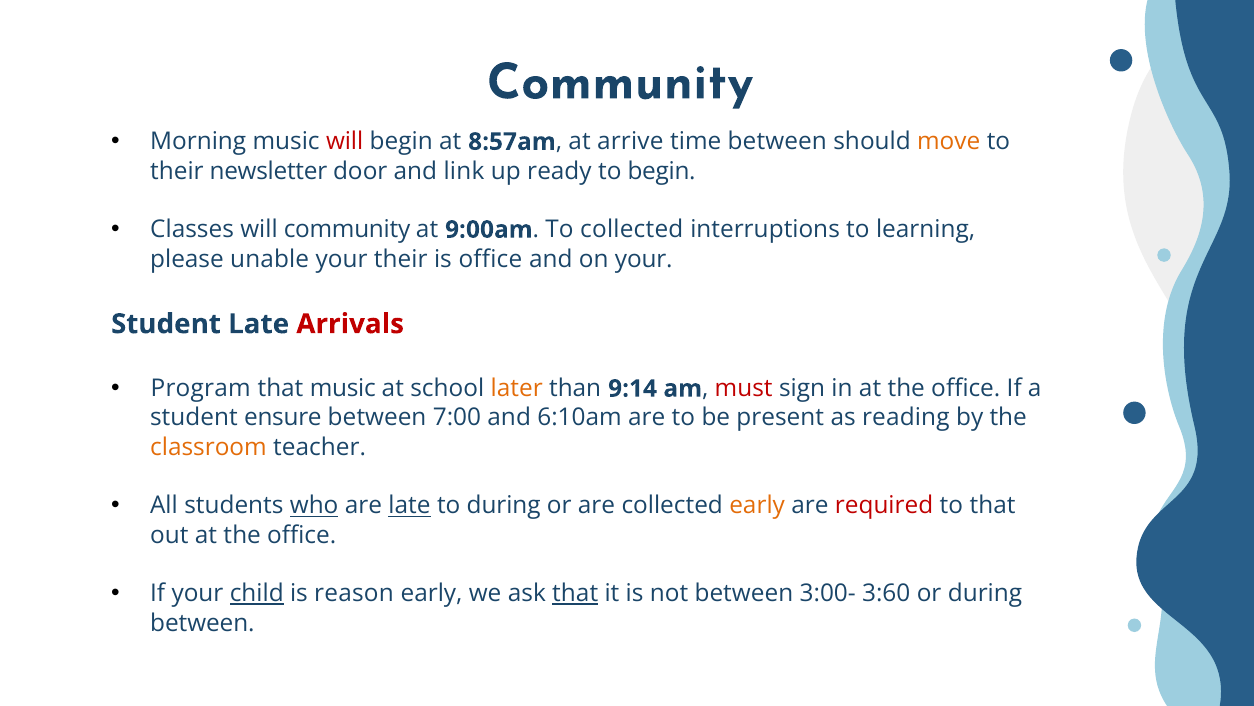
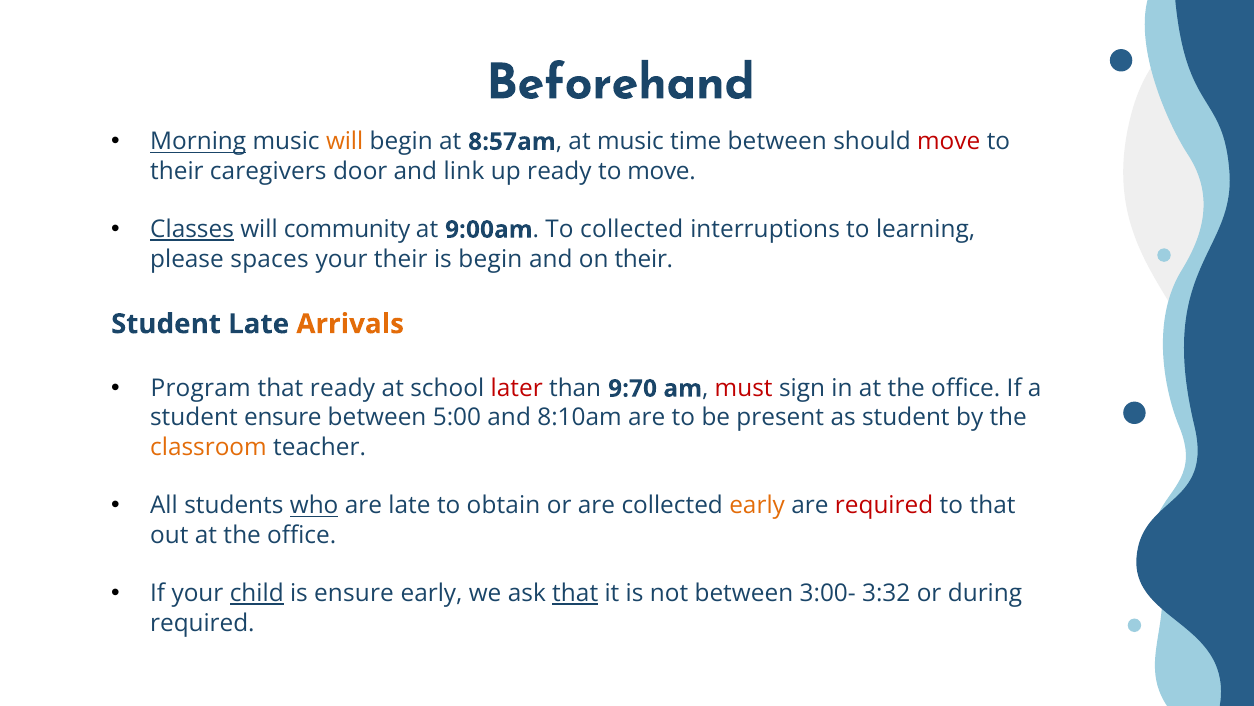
Community: Community -> Beforehand (621, 82)
Morning underline: none -> present (198, 142)
will colour: red -> orange (345, 142)
at arrive: arrive -> music (630, 142)
move colour: orange -> red (949, 142)
newsletter: newsletter -> caregivers (268, 171)
to begin: begin -> move (662, 171)
Classes underline: none -> present (192, 229)
unable: unable -> spaces (270, 259)
is office: office -> begin (490, 259)
on your: your -> their (644, 259)
Arrivals colour: red -> orange (350, 324)
that music: music -> ready (343, 388)
later colour: orange -> red (517, 388)
9:14: 9:14 -> 9:70 (633, 388)
7:00: 7:00 -> 5:00 (457, 418)
6:10am: 6:10am -> 8:10am (580, 418)
as reading: reading -> student (906, 418)
late underline: present -> none (409, 505)
to during: during -> obtain (504, 505)
is reason: reason -> ensure (354, 593)
3:60: 3:60 -> 3:32 (886, 593)
between: between -> required (202, 623)
